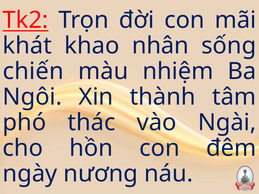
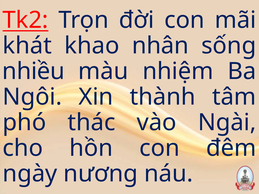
chiến: chiến -> nhiều (33, 71)
